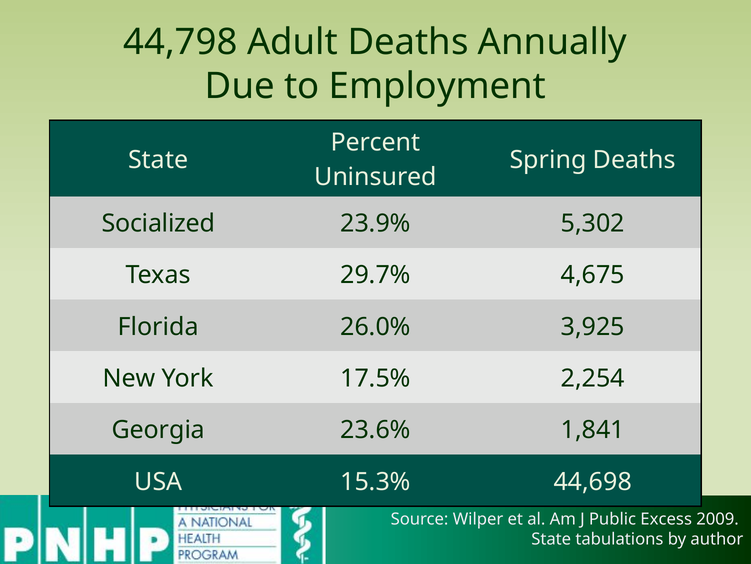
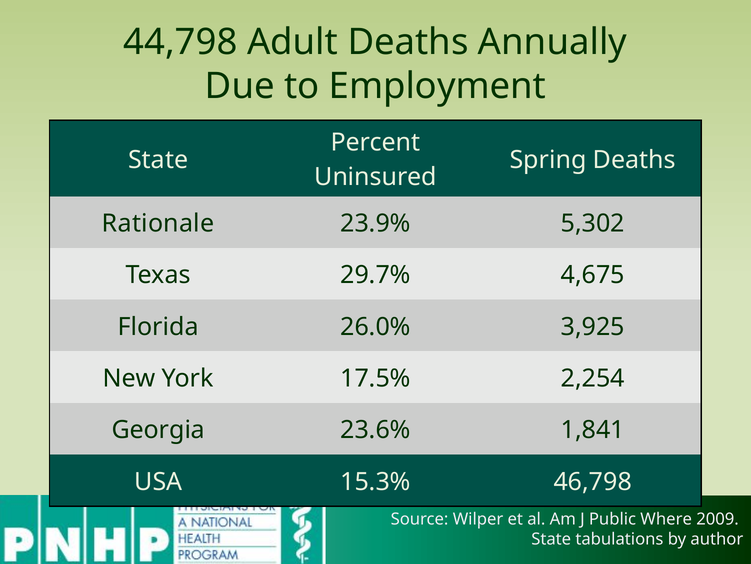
Socialized: Socialized -> Rationale (158, 223)
44,698: 44,698 -> 46,798 (593, 481)
Excess: Excess -> Where (666, 519)
